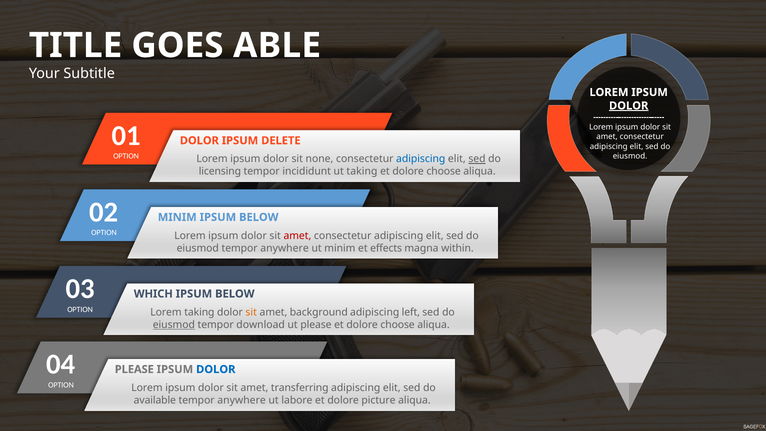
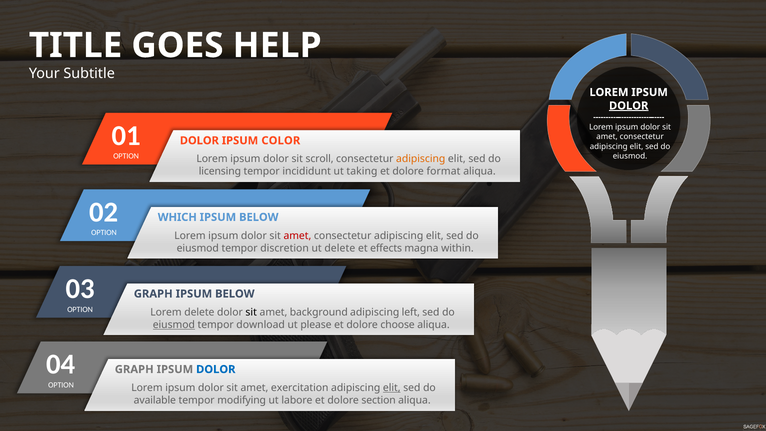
ABLE: ABLE -> HELP (277, 45)
DELETE: DELETE -> COLOR (281, 141)
none: none -> scroll (320, 159)
adipiscing colour: blue -> orange (421, 159)
sed underline: present -> none (477, 159)
choose: choose -> format (444, 171)
MINIM: MINIM -> WHICH (177, 217)
eiusmod tempor anywhere: anywhere -> discretion (285, 248)
ut minim: minim -> delete (340, 248)
WHICH: WHICH -> GRAPH (153, 294)
Lorem taking: taking -> delete (199, 312)
sit colour: orange -> black (251, 312)
PLEASE: PLEASE -> GRAPH (134, 369)
transferring: transferring -> exercitation (300, 388)
elit underline: none -> present (392, 388)
anywhere: anywhere -> modifying (242, 400)
picture: picture -> section (379, 400)
